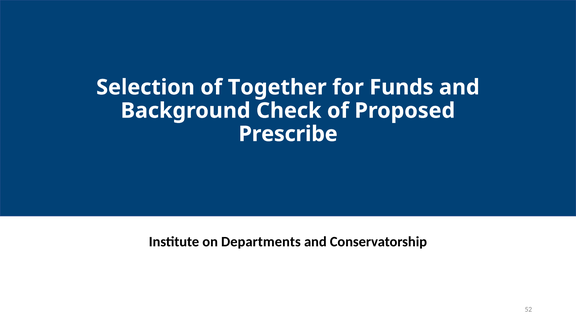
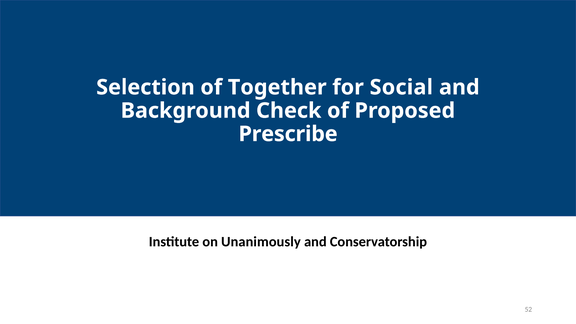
Funds: Funds -> Social (401, 87)
Departments: Departments -> Unanimously (261, 242)
